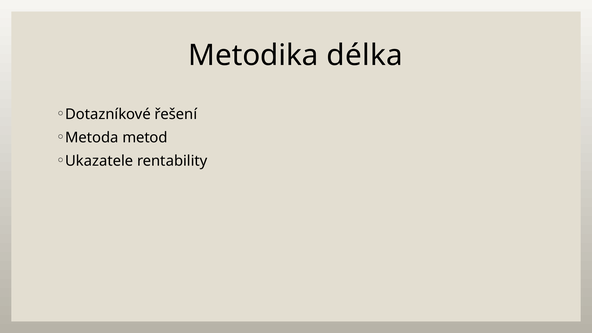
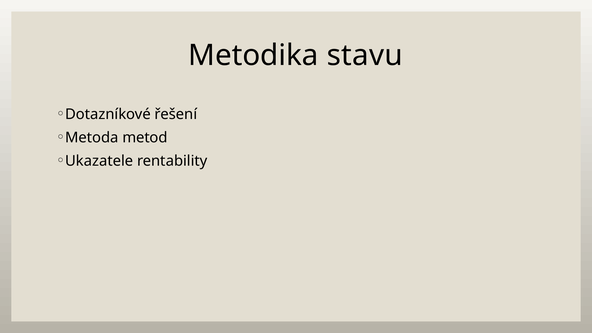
délka: délka -> stavu (365, 55)
